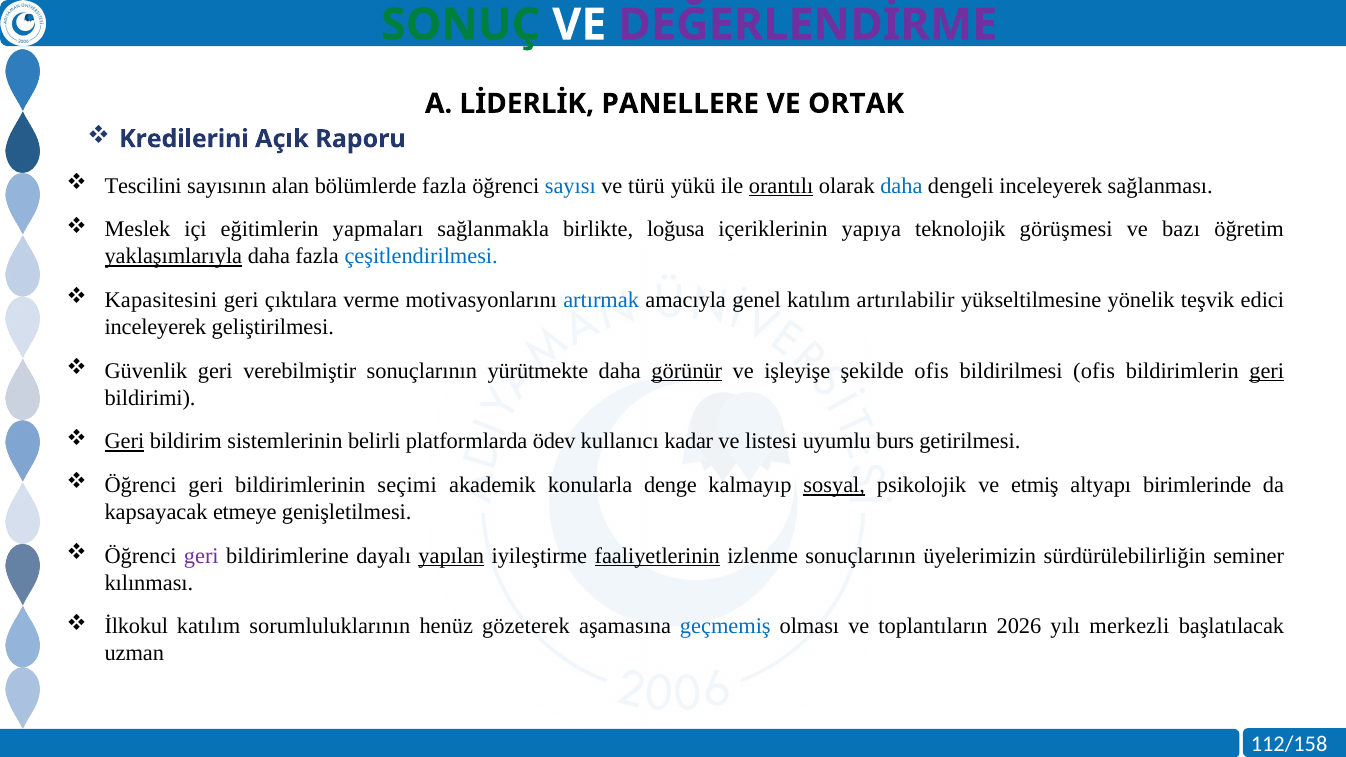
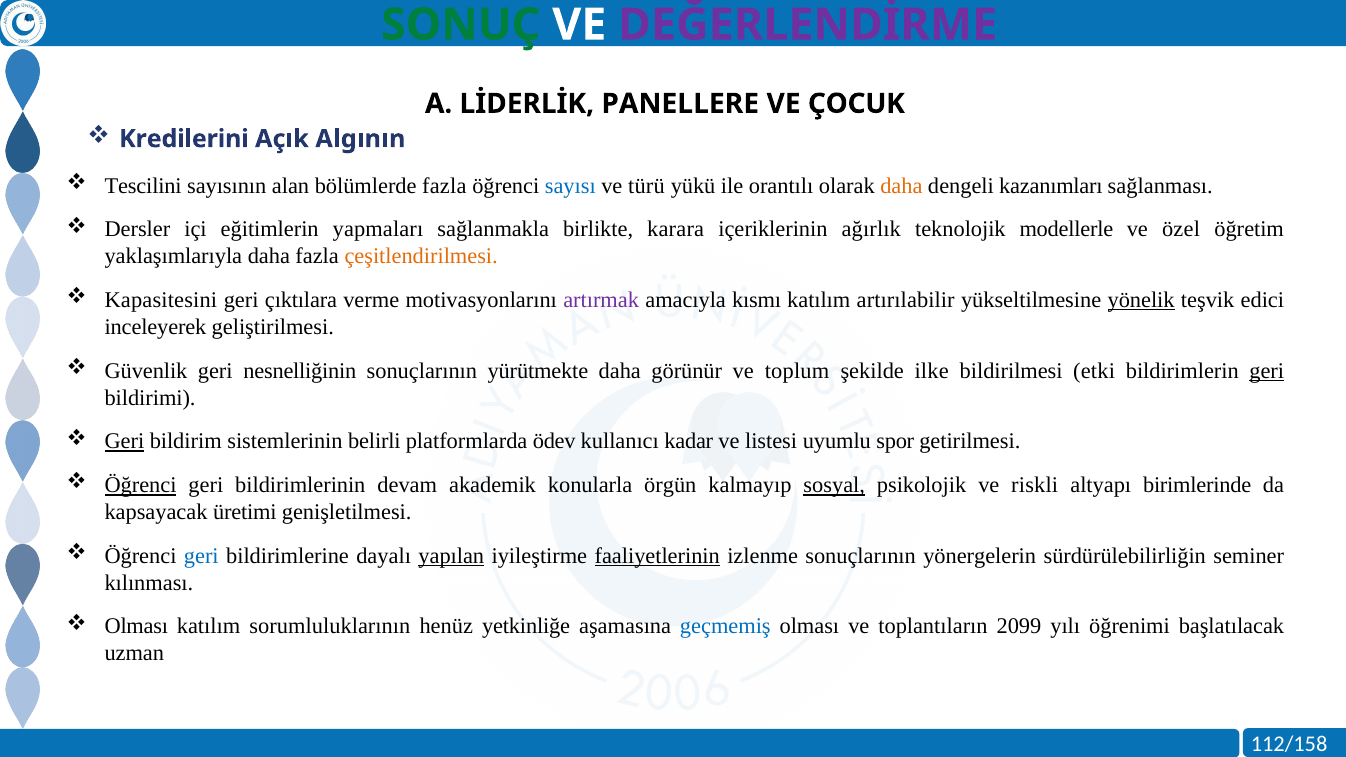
ORTAK: ORTAK -> ÇOCUK (856, 104)
Raporu: Raporu -> Algının (360, 139)
orantılı underline: present -> none (781, 186)
daha colour: blue -> orange (901, 186)
dengeli inceleyerek: inceleyerek -> kazanımları (1051, 186)
Meslek: Meslek -> Dersler (137, 230)
loğusa: loğusa -> karara (676, 230)
yapıya: yapıya -> ağırlık (871, 230)
görüşmesi: görüşmesi -> modellerle (1066, 230)
bazı: bazı -> özel (1181, 230)
yaklaşımlarıyla underline: present -> none (173, 256)
çeşitlendirilmesi colour: blue -> orange (421, 256)
artırmak colour: blue -> purple (601, 300)
genel: genel -> kısmı (757, 300)
yönelik underline: none -> present (1141, 300)
verebilmiştir: verebilmiştir -> nesnelliğinin (300, 371)
görünür underline: present -> none (687, 371)
işleyişe: işleyişe -> toplum (797, 371)
şekilde ofis: ofis -> ilke (932, 371)
bildirilmesi ofis: ofis -> etki (1094, 371)
burs: burs -> spor (895, 442)
Öğrenci underline: none -> present (141, 485)
seçimi: seçimi -> devam (407, 485)
denge: denge -> örgün (670, 485)
etmiş: etmiş -> riskli (1035, 485)
etmeye: etmeye -> üretimi (245, 512)
geri colour: purple -> blue (201, 556)
üyelerimizin: üyelerimizin -> yönergelerin (980, 556)
İlkokul: İlkokul -> Olması (136, 627)
gözeterek: gözeterek -> yetkinliğe (526, 627)
2026: 2026 -> 2099 (1019, 627)
merkezli: merkezli -> öğrenimi (1129, 627)
